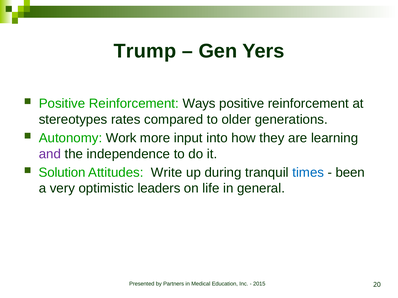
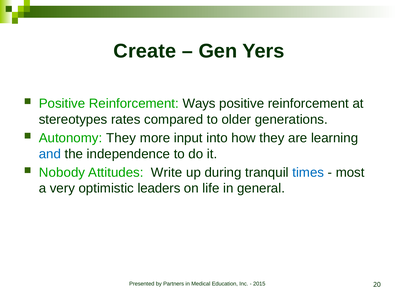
Trump: Trump -> Create (145, 51)
Autonomy Work: Work -> They (121, 138)
and colour: purple -> blue (50, 154)
Solution: Solution -> Nobody (62, 173)
been: been -> most (350, 173)
